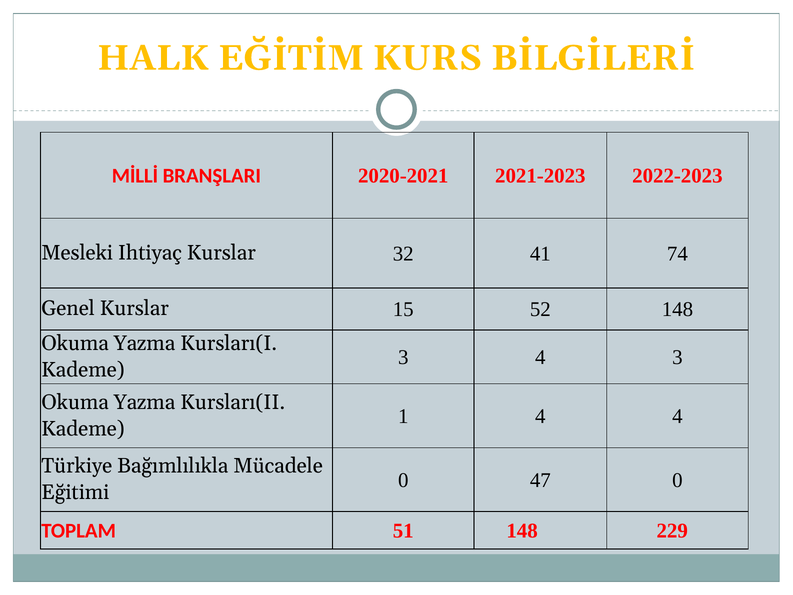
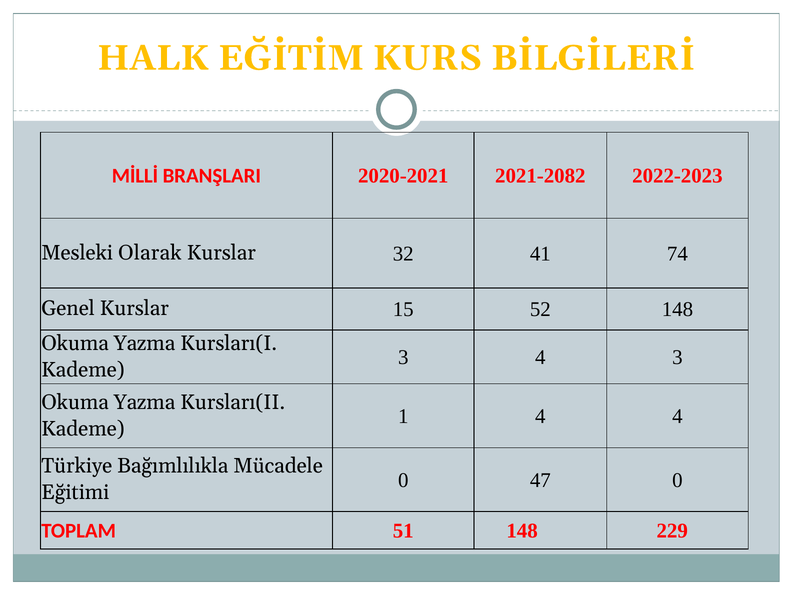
2021-2023: 2021-2023 -> 2021-2082 (540, 176)
Ihtiyaç: Ihtiyaç -> Olarak (150, 253)
